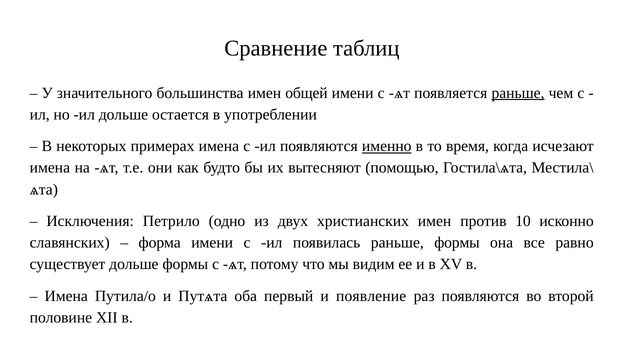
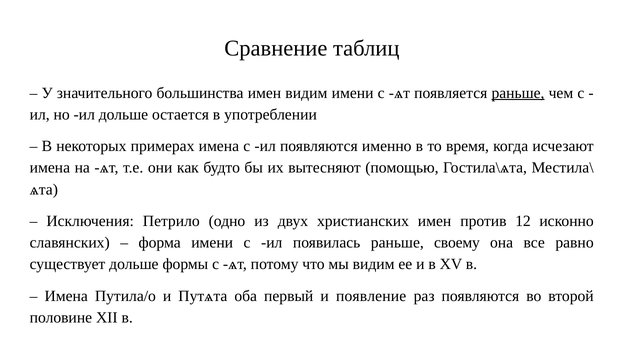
имен общей: общей -> видим (306, 93)
именно underline: present -> none (387, 146)
10: 10 -> 12 (523, 221)
раньше формы: формы -> своему (457, 243)
